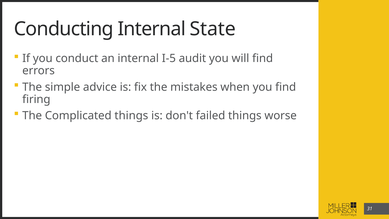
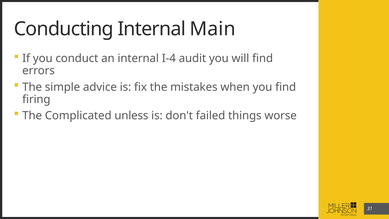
State: State -> Main (213, 29)
I-5: I-5 -> I-4 (169, 58)
Complicated things: things -> unless (131, 116)
